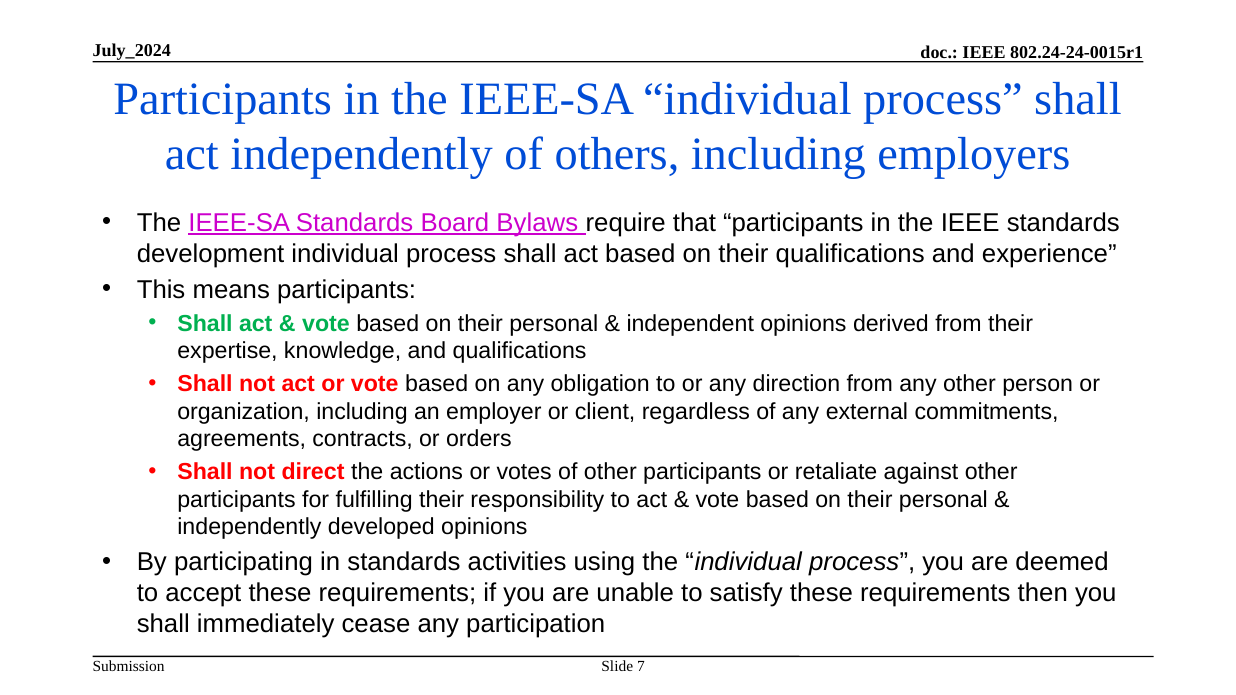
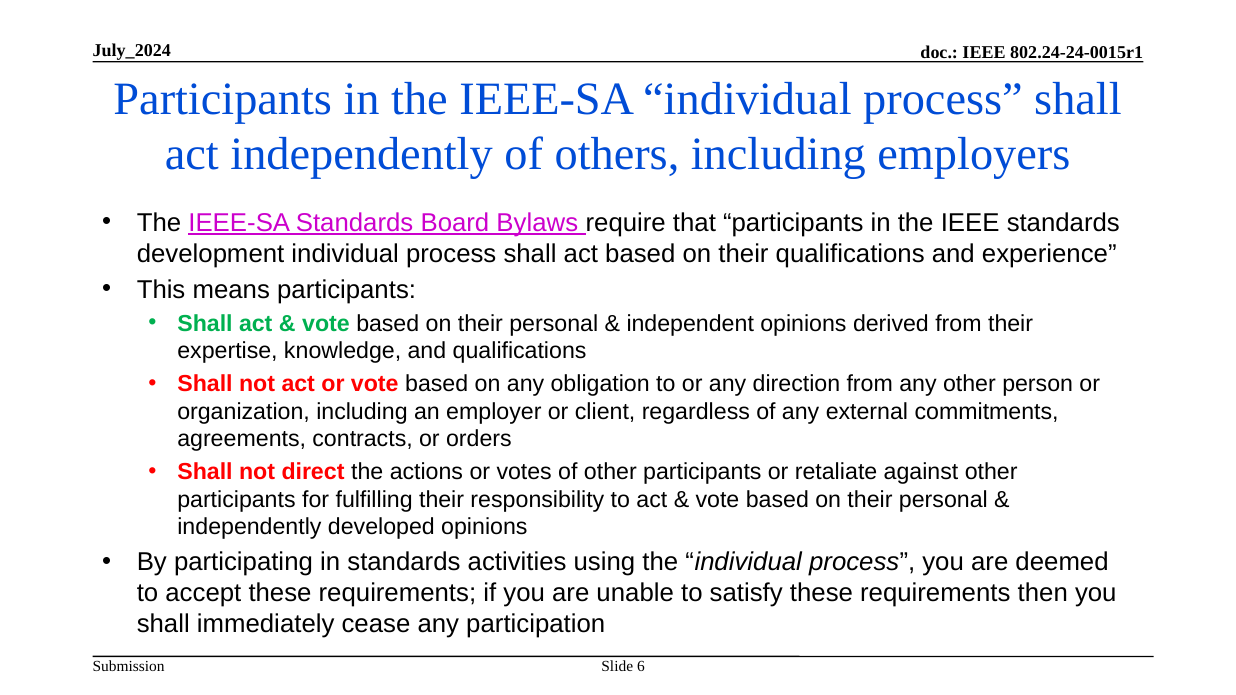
7: 7 -> 6 (641, 667)
